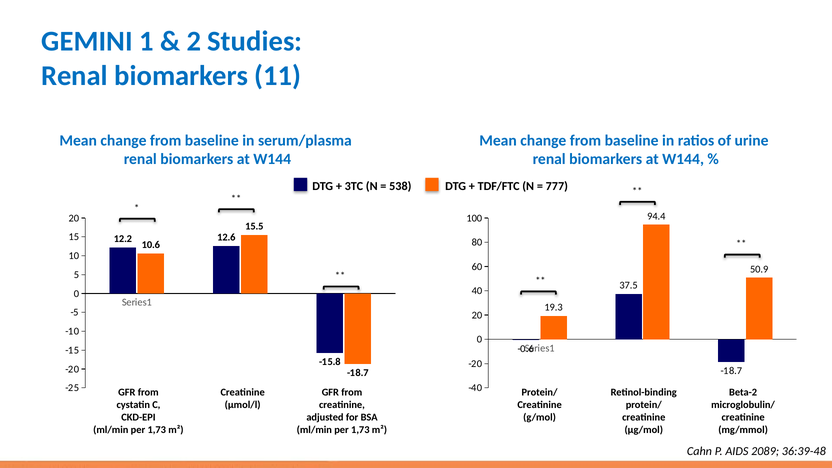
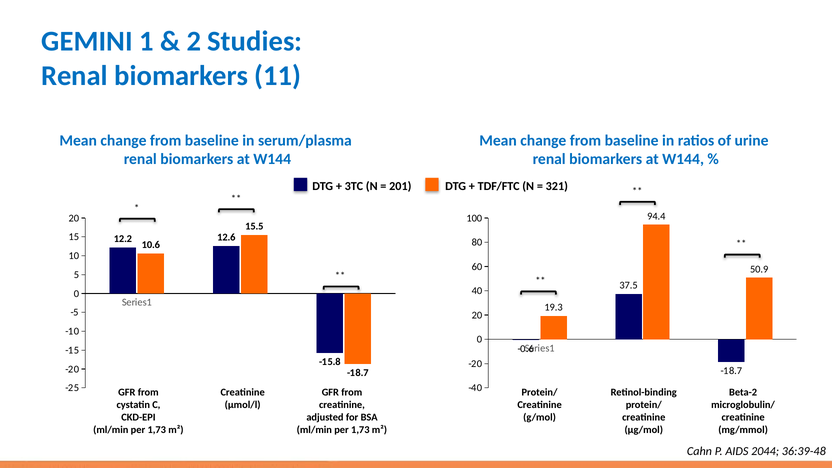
538: 538 -> 201 (400, 186)
777: 777 -> 321 (557, 186)
2089: 2089 -> 2044 (765, 451)
